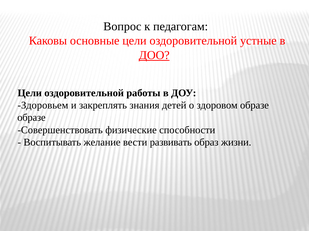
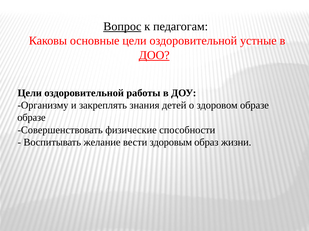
Вопрос underline: none -> present (122, 26)
Здоровьем: Здоровьем -> Организму (43, 106)
развивать: развивать -> здоровым (171, 143)
